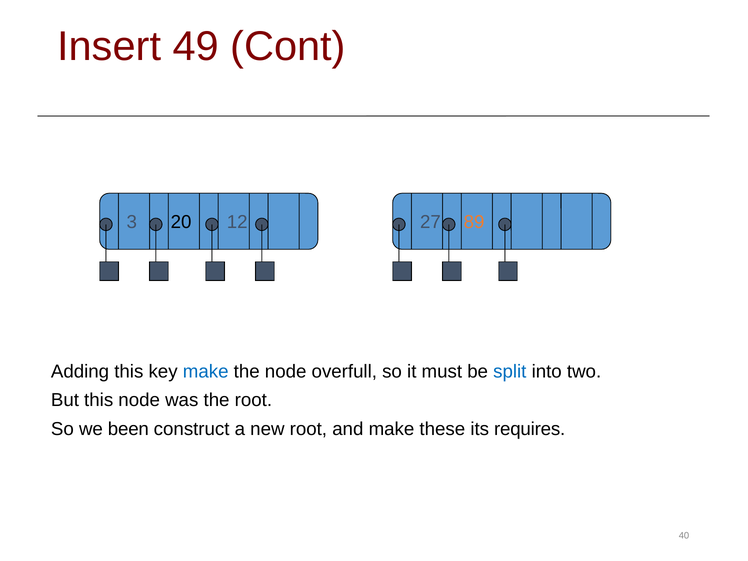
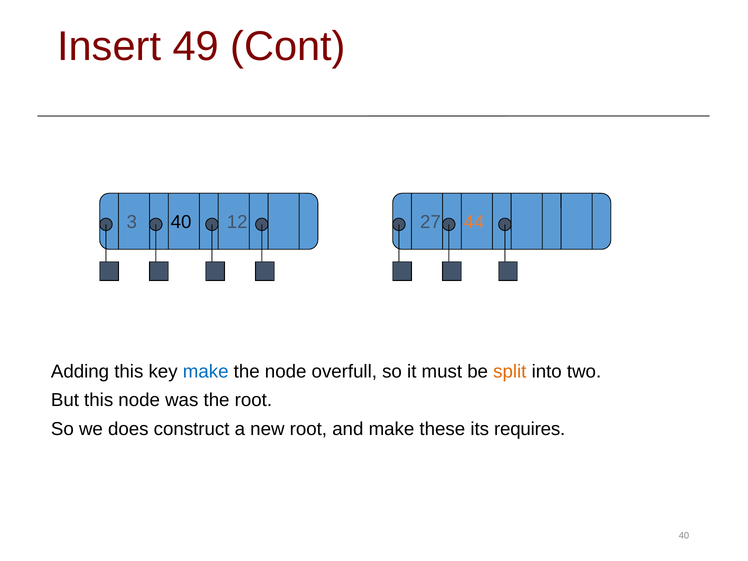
3 20: 20 -> 40 (181, 222)
89: 89 -> 44 (474, 222)
split colour: blue -> orange (510, 371)
been: been -> does (128, 429)
